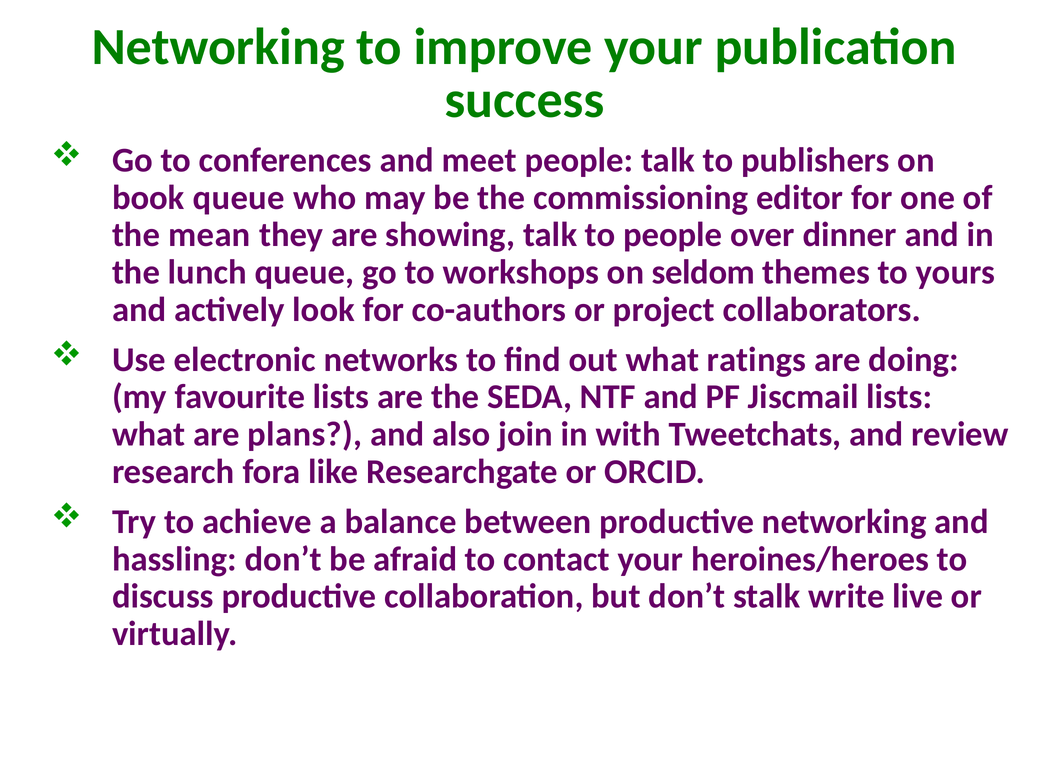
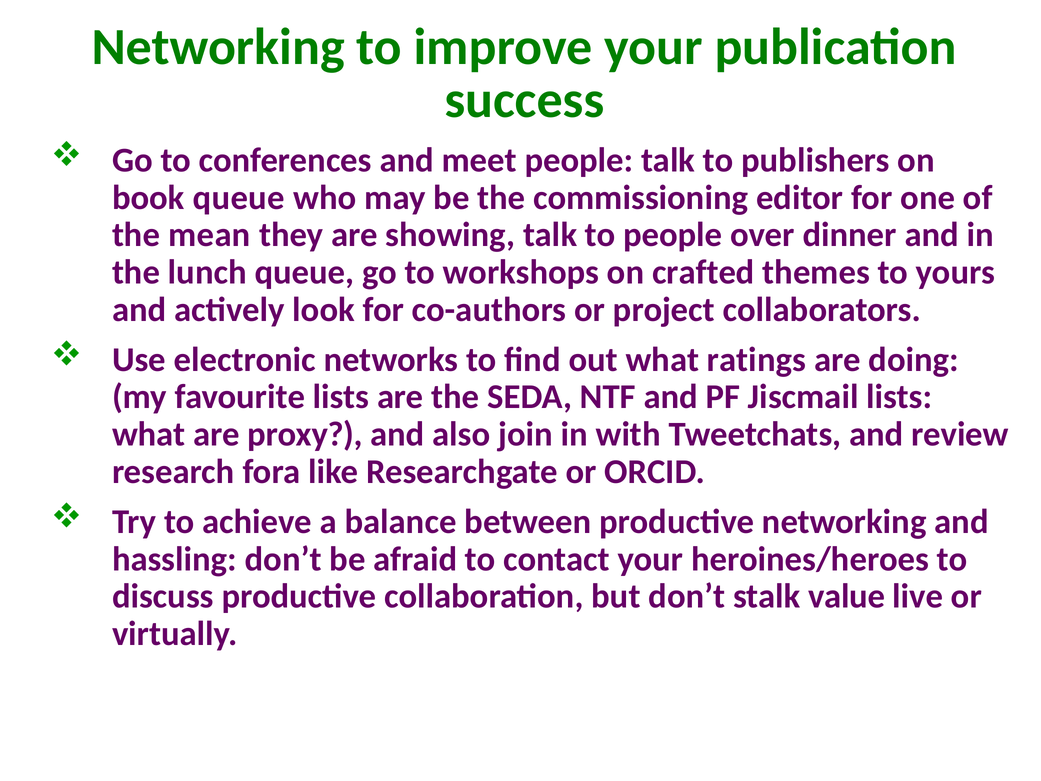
seldom: seldom -> crafted (703, 272)
plans: plans -> proxy (305, 434)
write: write -> value (847, 596)
